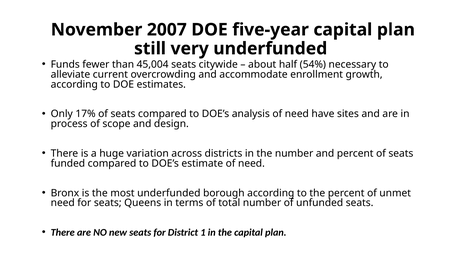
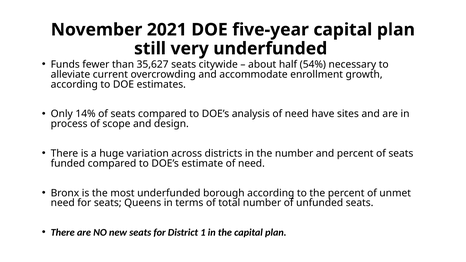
2007: 2007 -> 2021 (167, 30)
45,004: 45,004 -> 35,627 (153, 65)
17%: 17% -> 14% (85, 114)
